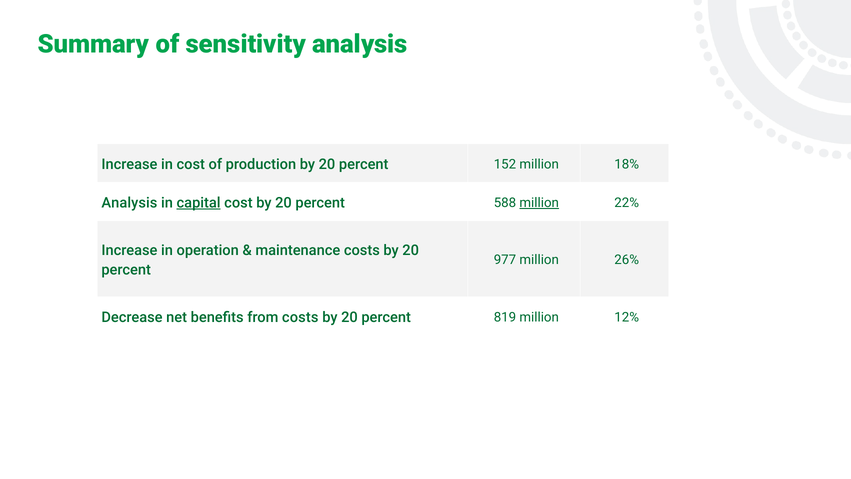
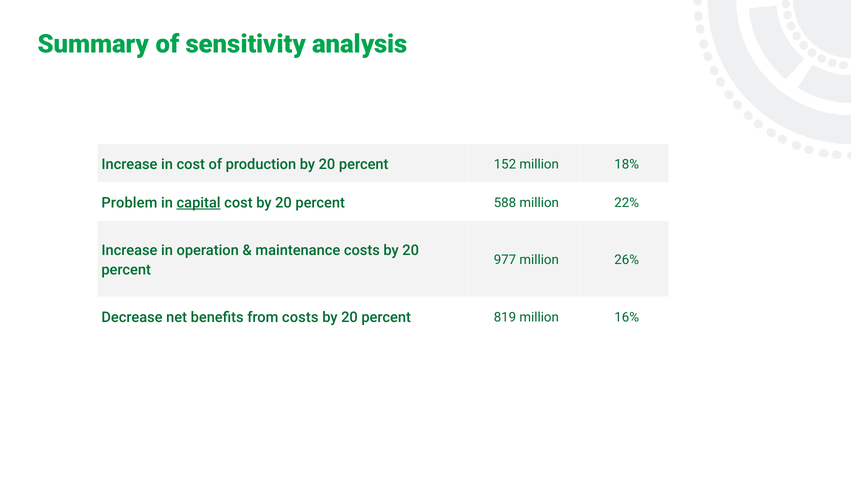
Analysis: Analysis -> Problem (129, 203)
million underline: present -> none (539, 203)
12%: 12% -> 16% (627, 317)
